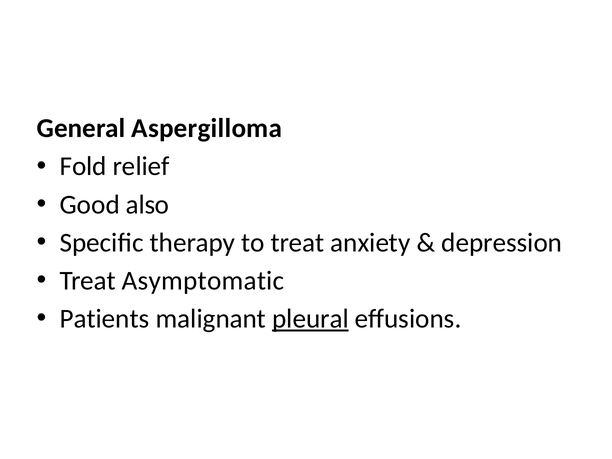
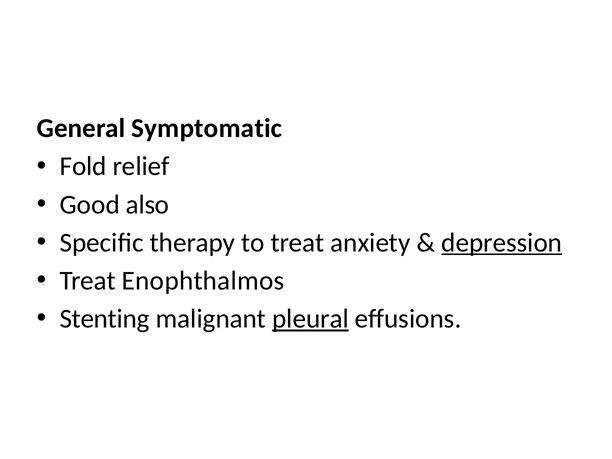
Aspergilloma: Aspergilloma -> Symptomatic (207, 128)
depression underline: none -> present (502, 243)
Asymptomatic: Asymptomatic -> Enophthalmos (203, 281)
Patients: Patients -> Stenting (105, 319)
